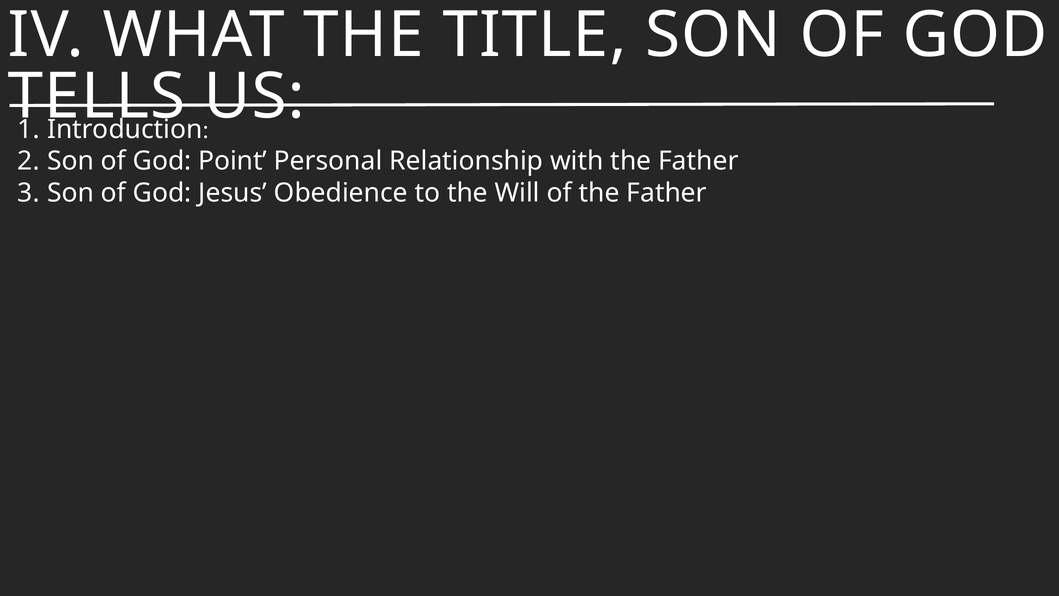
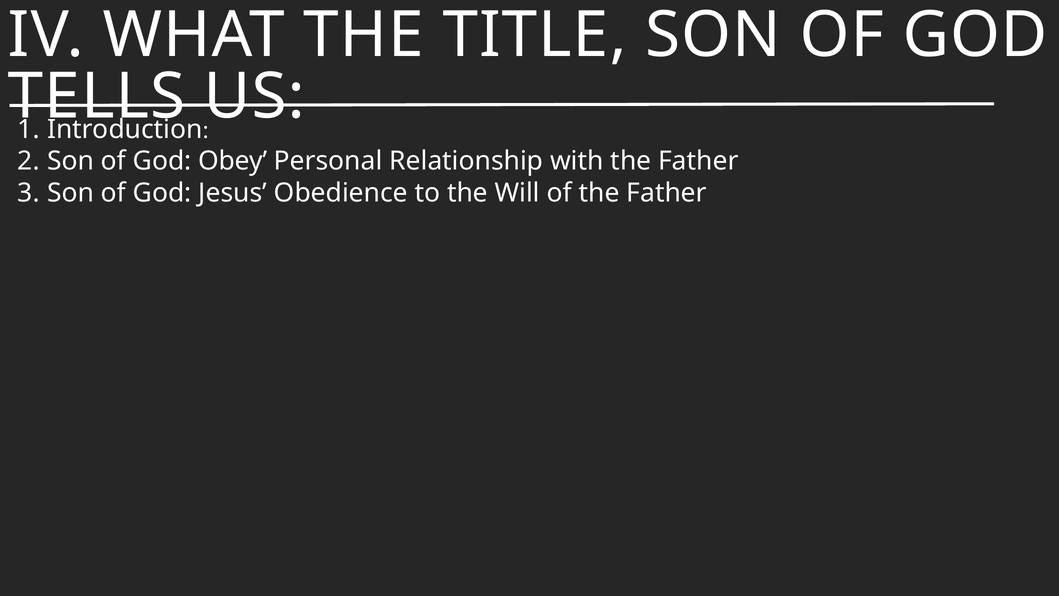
Point: Point -> Obey (233, 161)
